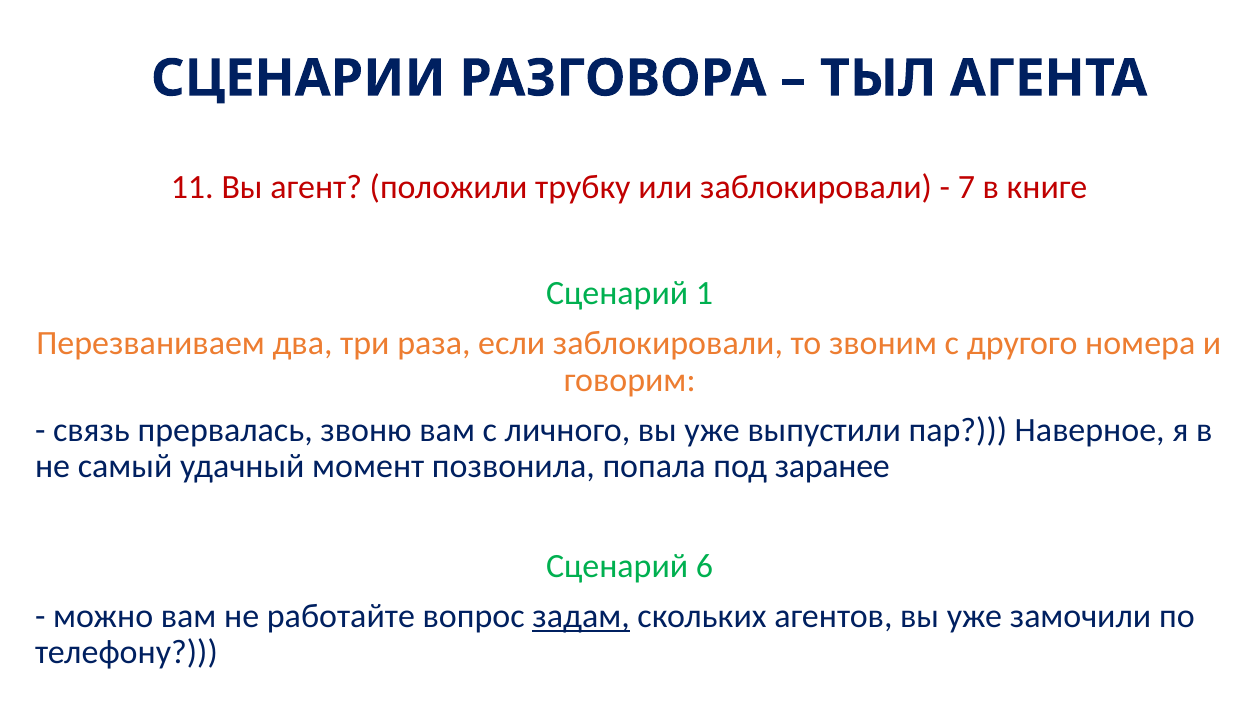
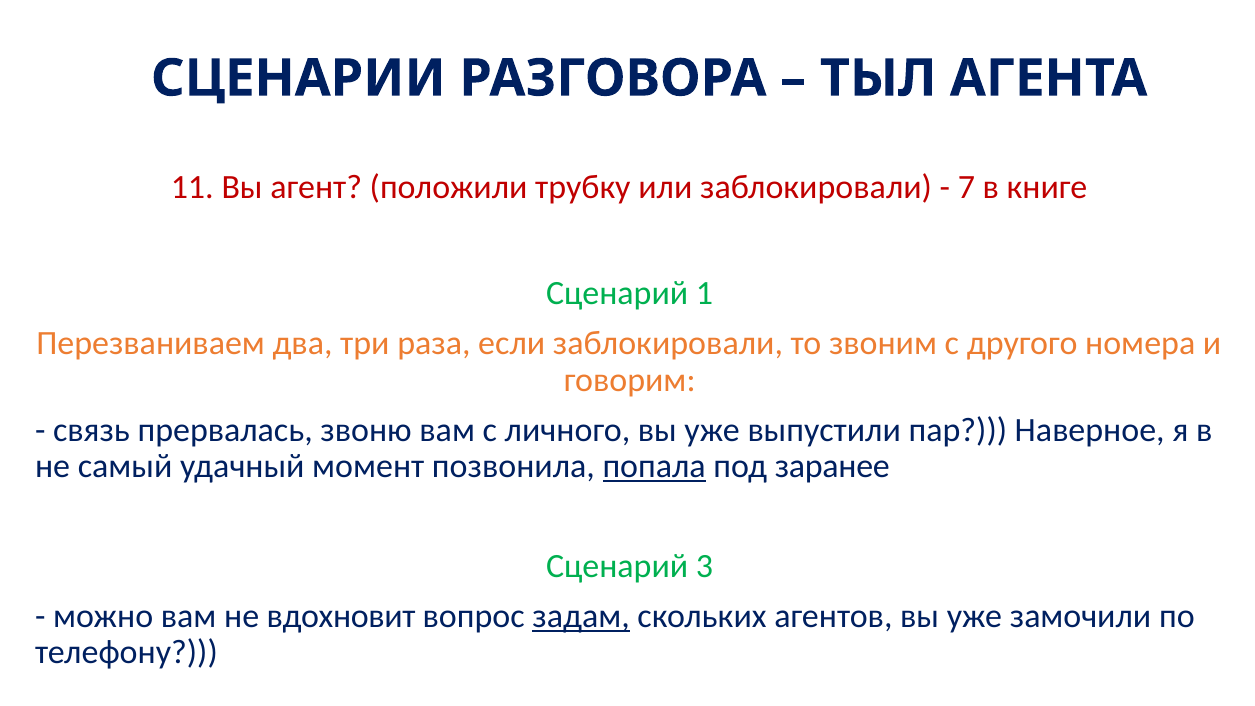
попала underline: none -> present (654, 467)
6: 6 -> 3 (705, 566)
работайте: работайте -> вдохновит (341, 616)
